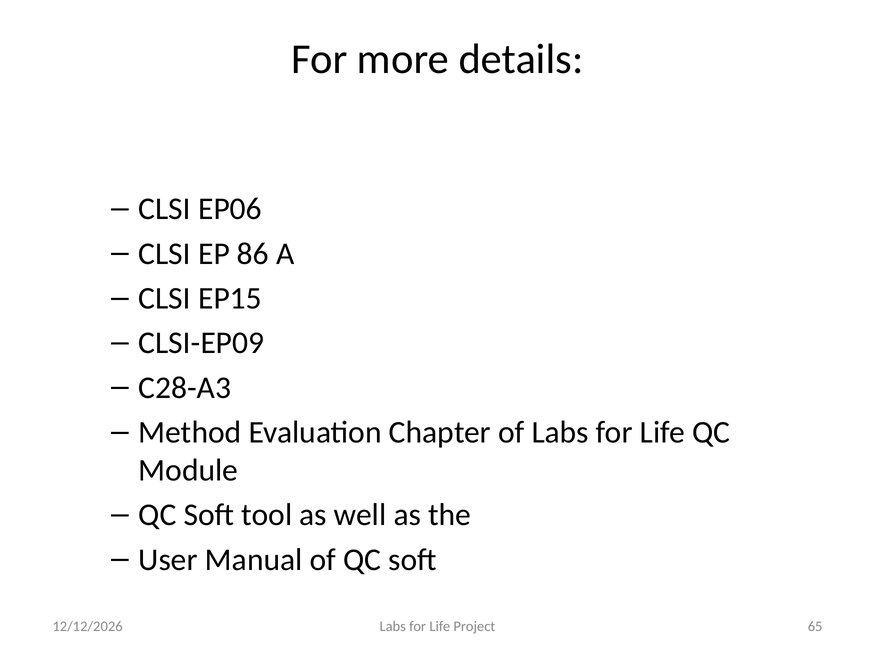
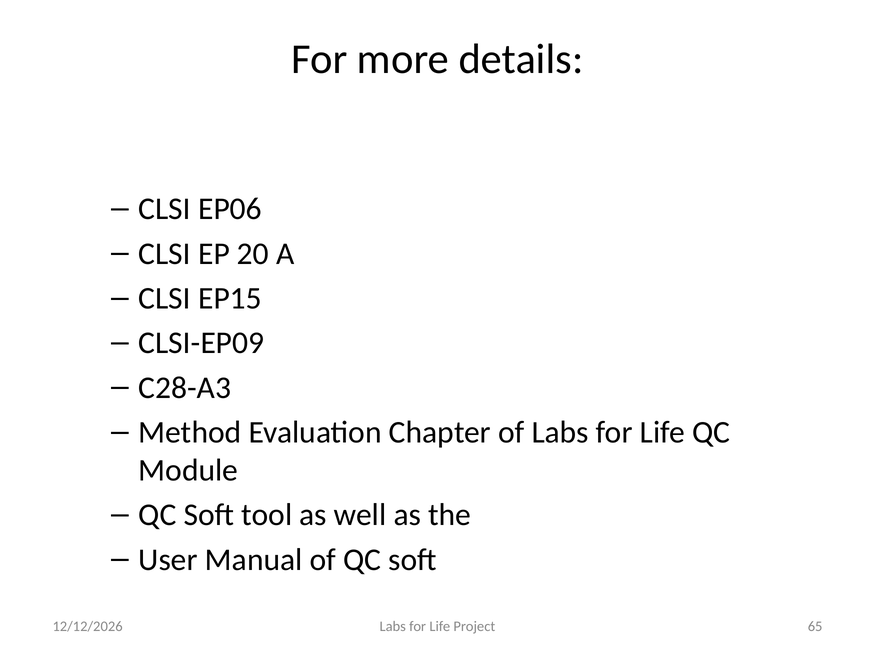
86: 86 -> 20 (253, 254)
